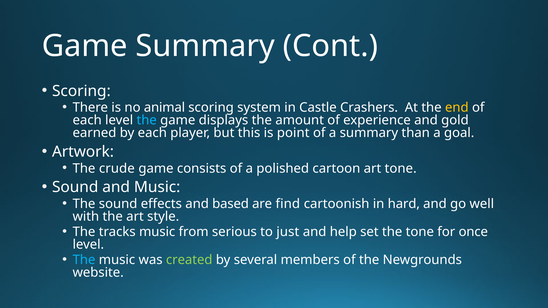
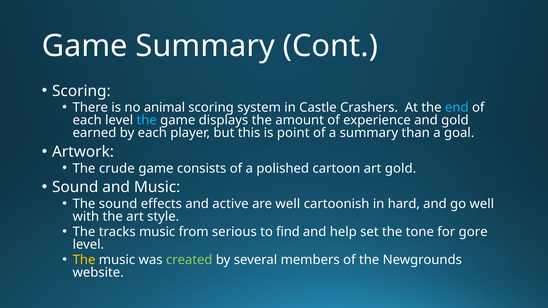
end colour: yellow -> light blue (457, 108)
art tone: tone -> gold (401, 168)
based: based -> active (230, 204)
are find: find -> well (288, 204)
just: just -> find (288, 232)
once: once -> gore (473, 232)
The colour: light blue -> yellow (84, 260)
